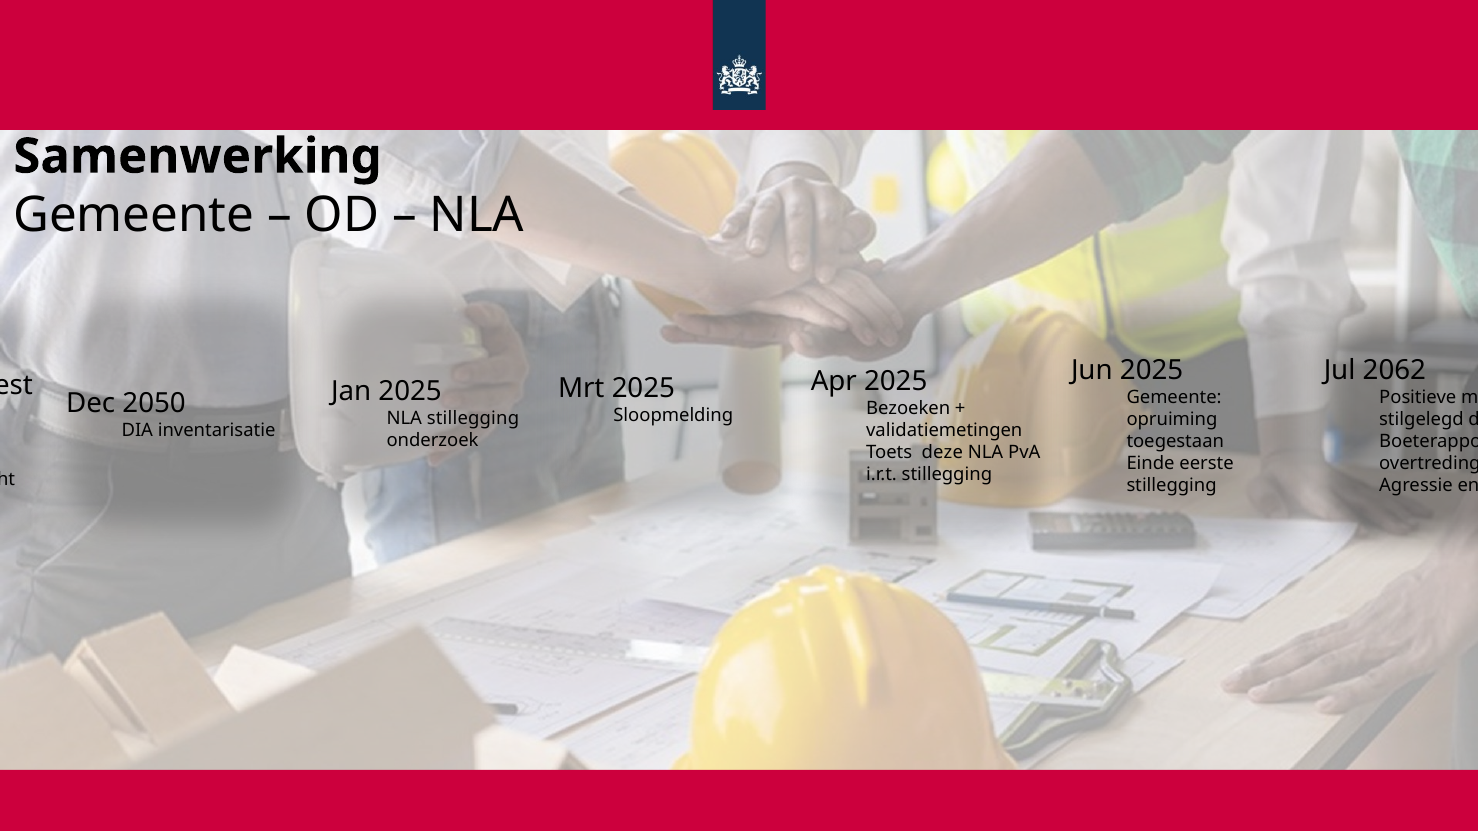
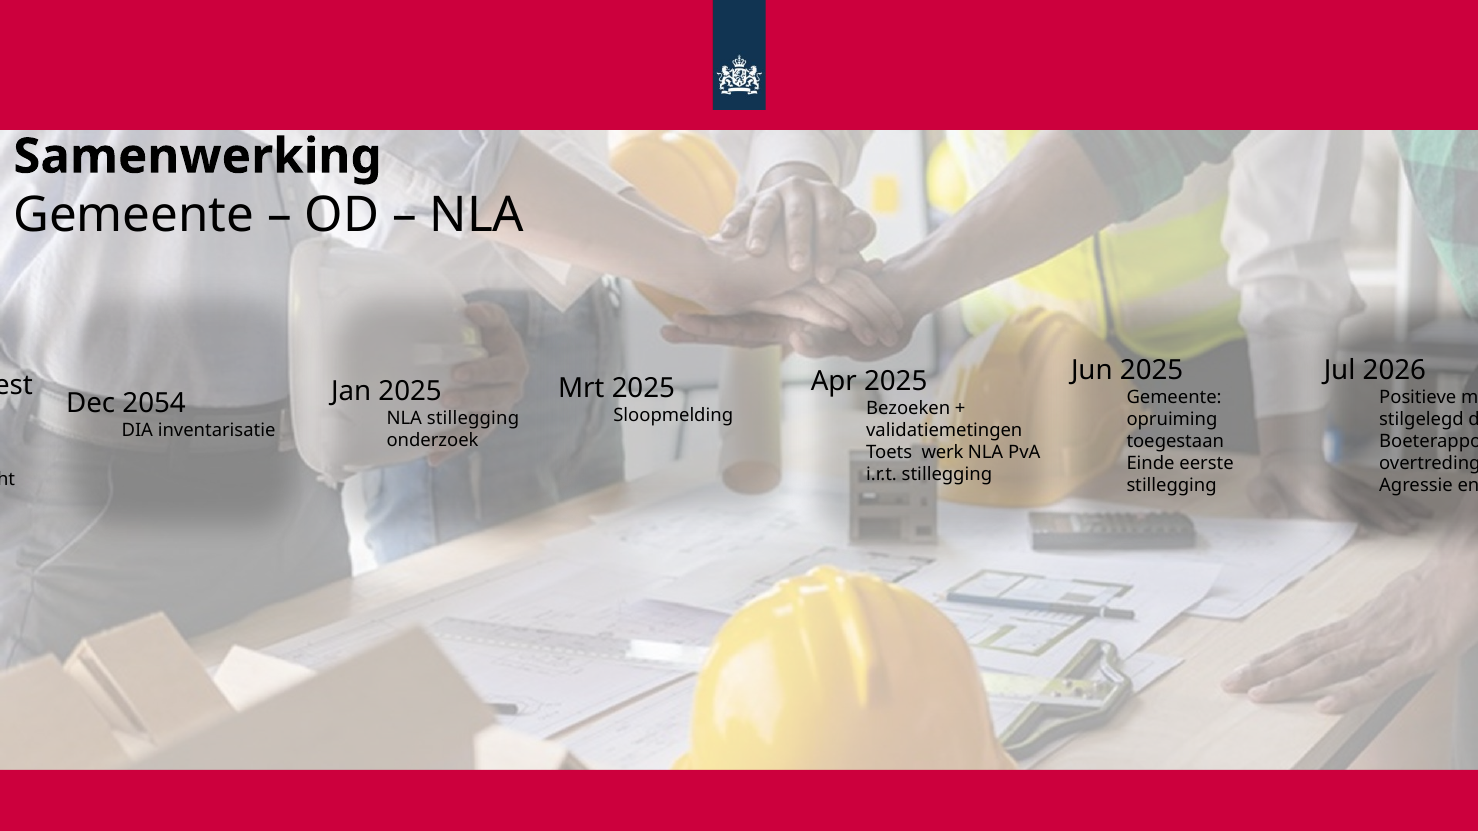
2062: 2062 -> 2026 (1394, 370)
2050: 2050 -> 2054 (154, 403)
deze: deze -> werk (943, 453)
